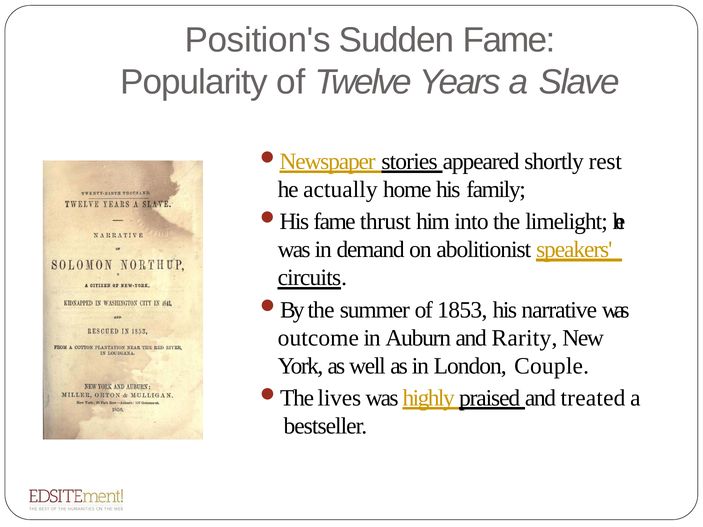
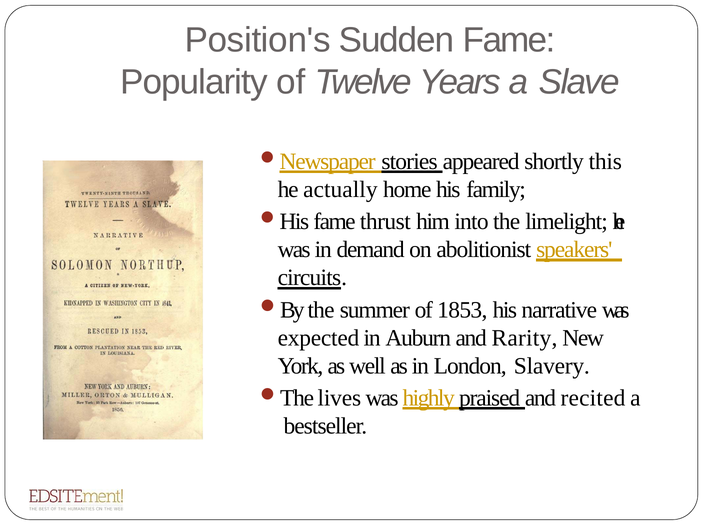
rest: rest -> this (605, 162)
outcome: outcome -> expected (318, 338)
Couple: Couple -> Slavery (552, 366)
treated: treated -> recited (593, 398)
